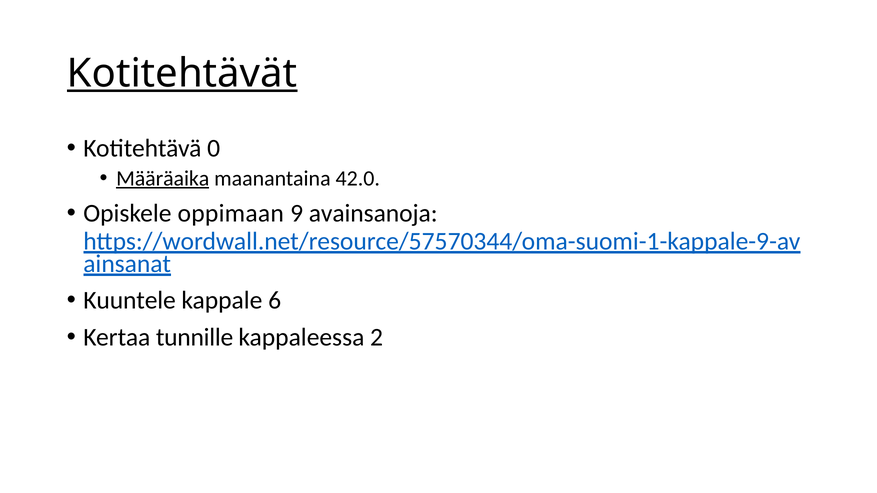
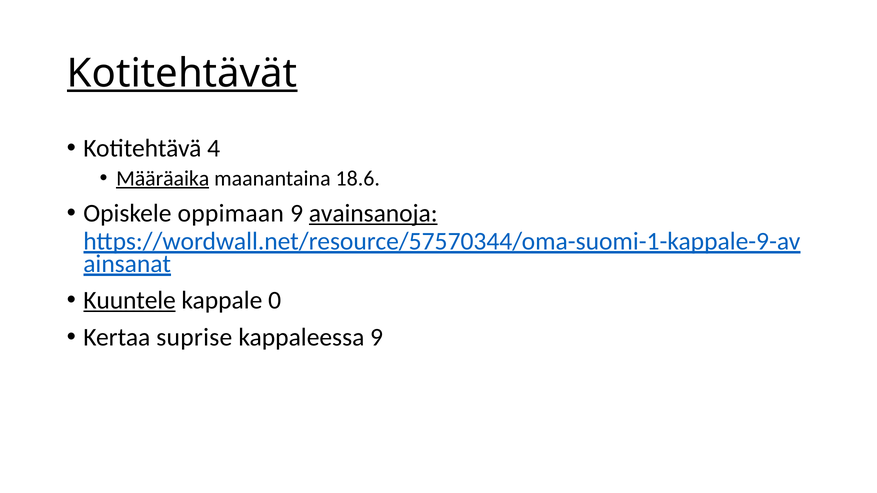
0: 0 -> 4 (214, 148)
42.0: 42.0 -> 18.6 (358, 179)
avainsanoja underline: none -> present (373, 213)
Kuuntele underline: none -> present (130, 301)
6: 6 -> 0 (275, 301)
tunnille: tunnille -> suprise (194, 337)
kappaleessa 2: 2 -> 9 (377, 337)
